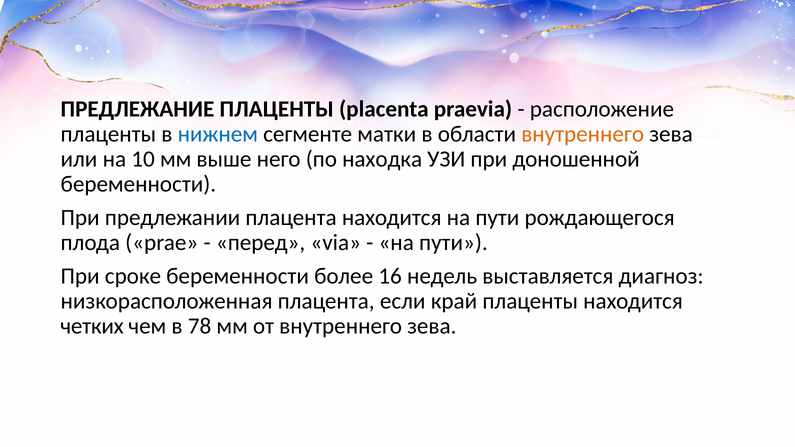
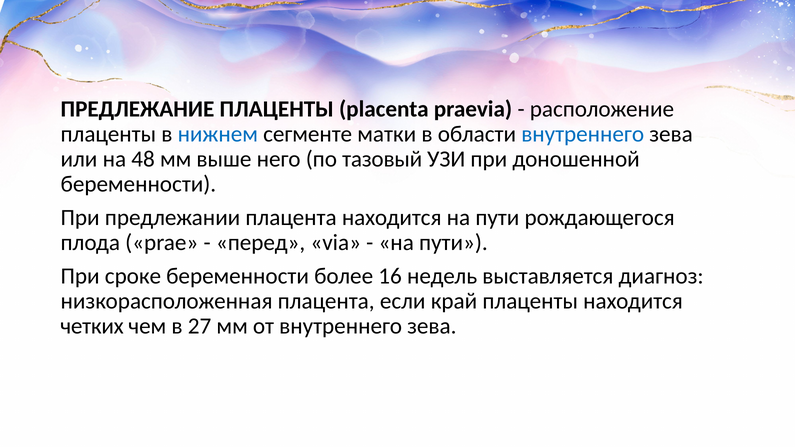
внутреннего colour: orange -> blue (583, 134)
10: 10 -> 48 (143, 159)
находка: находка -> тазовый (382, 159)
78: 78 -> 27 (200, 326)
